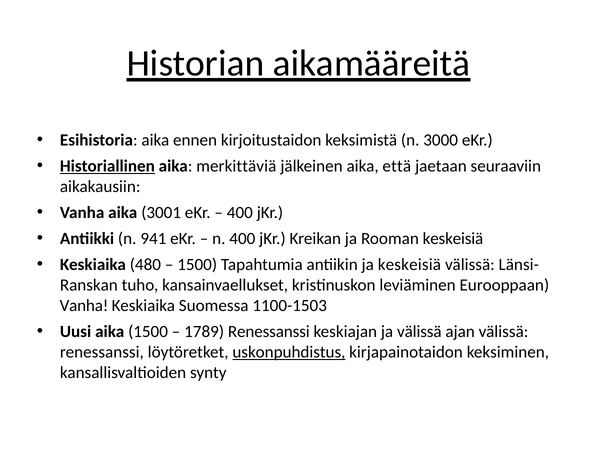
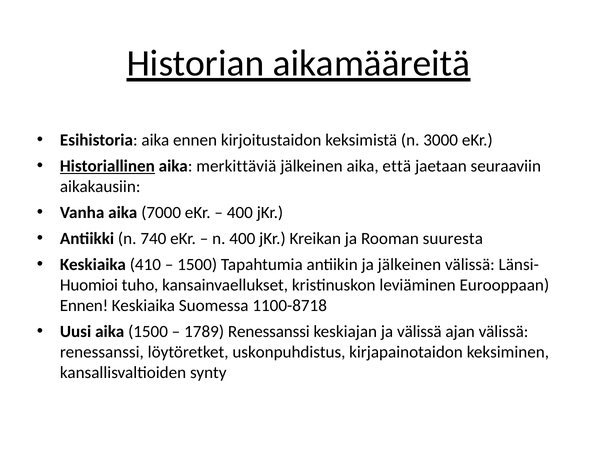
3001: 3001 -> 7000 (161, 213)
941: 941 -> 740 (153, 239)
Rooman keskeisiä: keskeisiä -> suuresta (453, 239)
480: 480 -> 410 (145, 265)
ja keskeisiä: keskeisiä -> jälkeinen (409, 265)
Ranskan: Ranskan -> Huomioi (89, 285)
Vanha: Vanha -> Ennen (84, 306)
1100-1503: 1100-1503 -> 1100-8718 (290, 306)
uskonpuhdistus underline: present -> none (289, 352)
